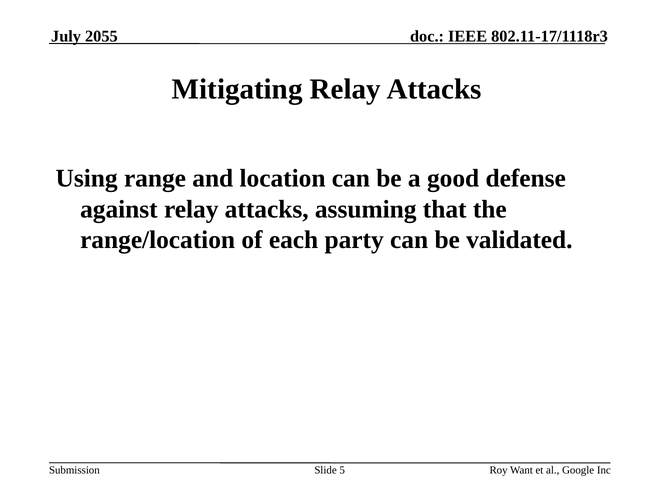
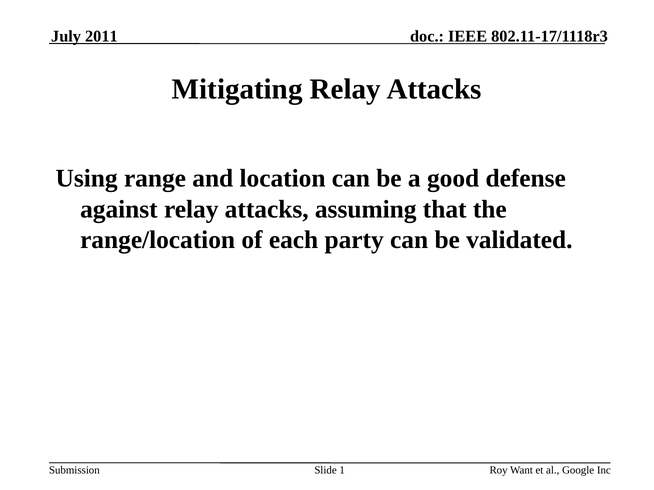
2055: 2055 -> 2011 (101, 36)
5: 5 -> 1 (342, 470)
